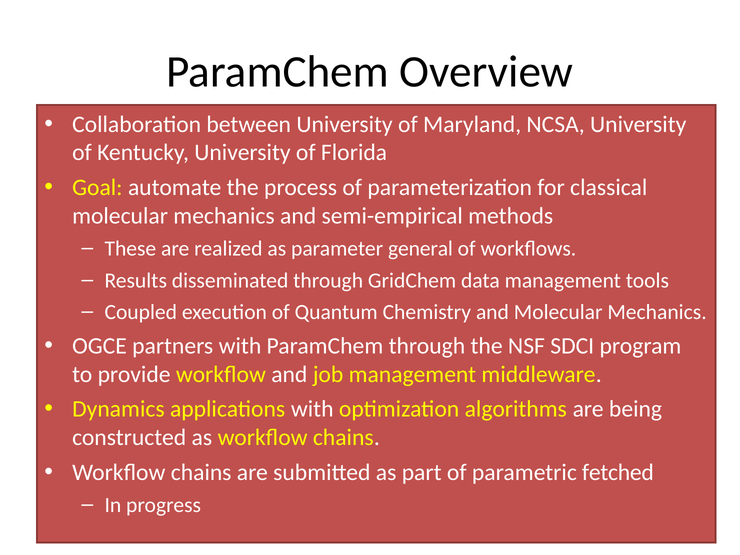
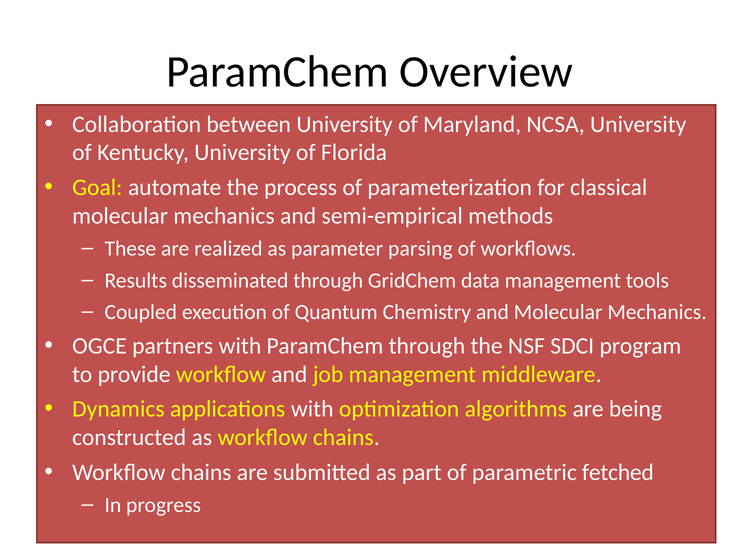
general: general -> parsing (420, 249)
